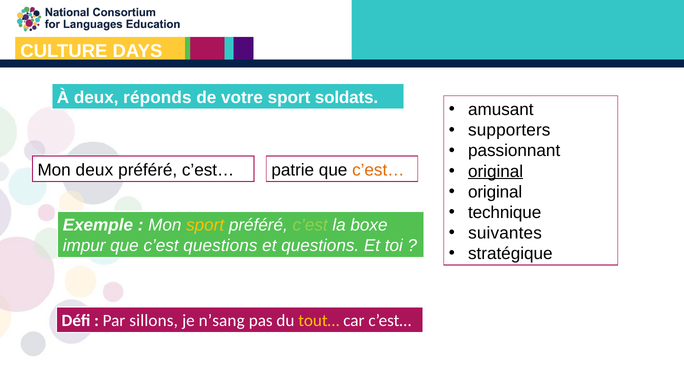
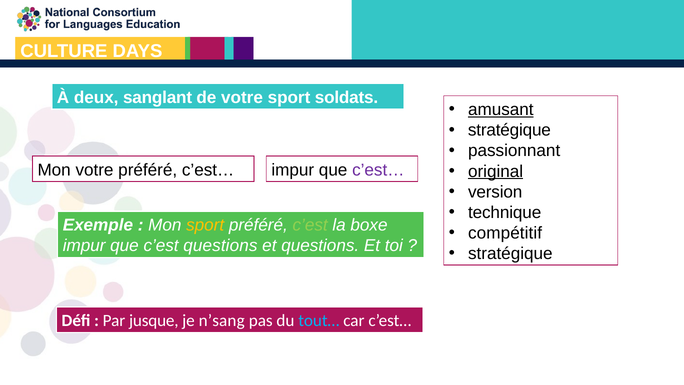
réponds: réponds -> sanglant (158, 98)
amusant underline: none -> present (501, 110)
supporters: supporters -> stratégique (509, 130)
Mon deux: deux -> votre (95, 170)
c’est… patrie: patrie -> impur (293, 170)
c’est… colour: orange -> purple (378, 170)
original: original -> version (495, 192)
suivantes: suivantes -> compétitif (505, 233)
sillons: sillons -> jusque (154, 321)
tout… colour: yellow -> light blue (319, 321)
